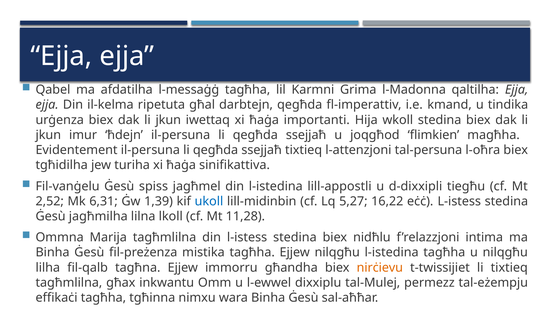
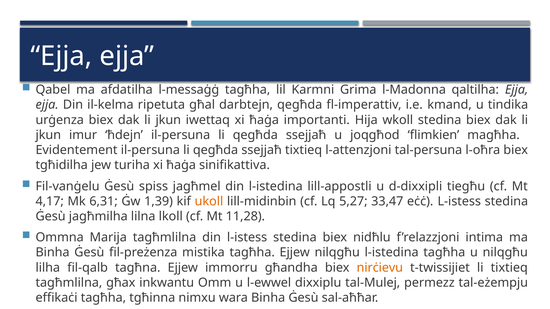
2,52: 2,52 -> 4,17 (50, 202)
ukoll colour: blue -> orange (209, 202)
16,22: 16,22 -> 33,47 (387, 202)
